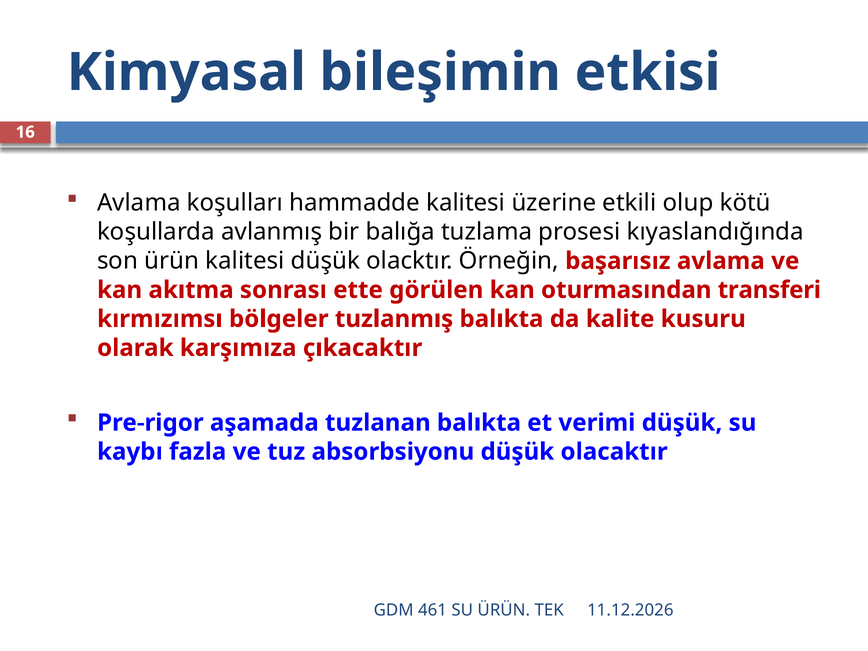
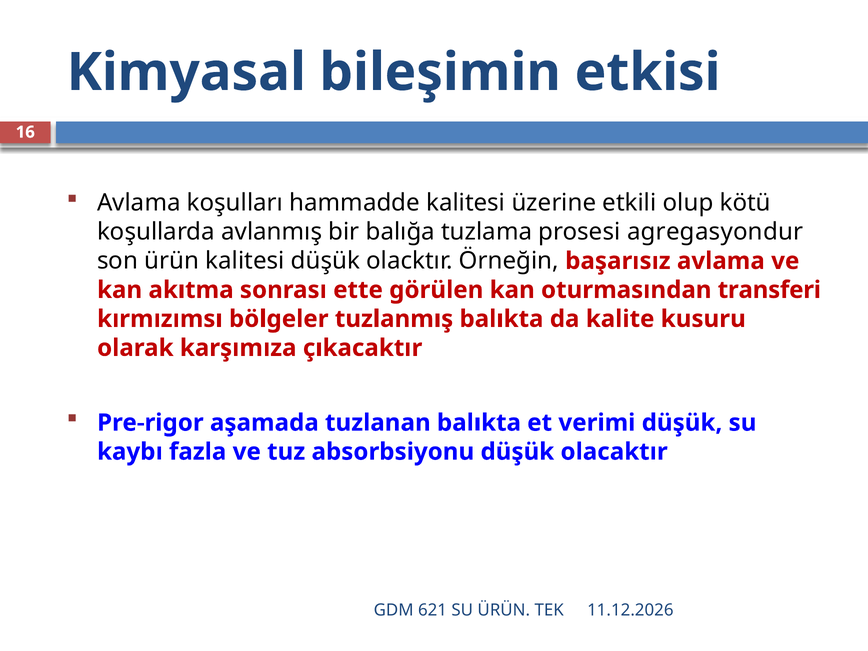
kıyaslandığında: kıyaslandığında -> agregasyondur (715, 232)
461: 461 -> 621 (433, 610)
